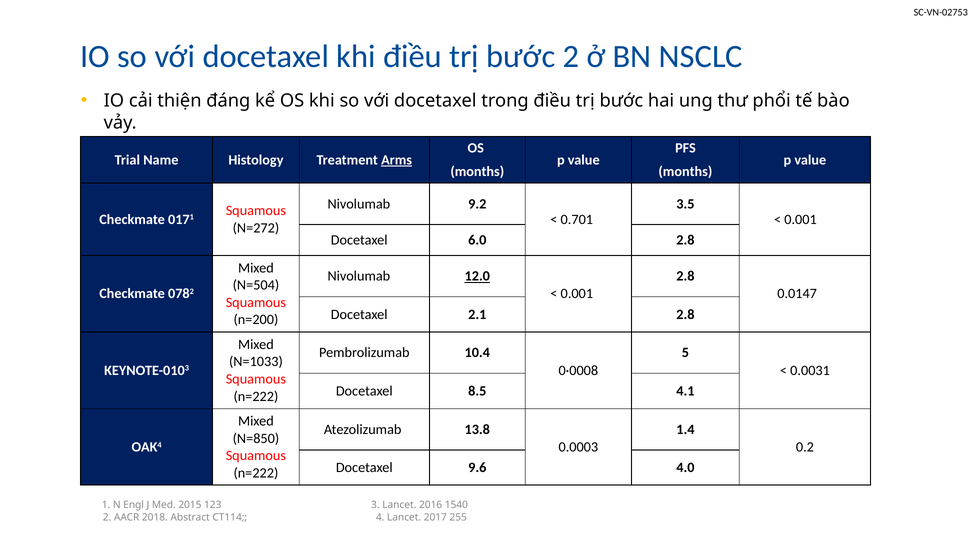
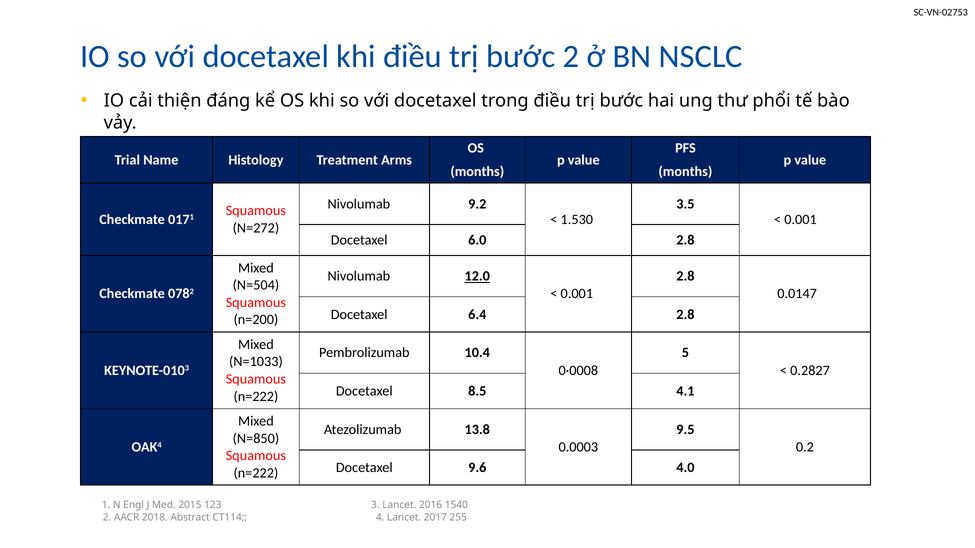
Arms underline: present -> none (397, 160)
0.701: 0.701 -> 1.530 (577, 220)
2.1: 2.1 -> 6.4 (477, 315)
0.0031: 0.0031 -> 0.2827 (810, 371)
1.4: 1.4 -> 9.5 (685, 430)
